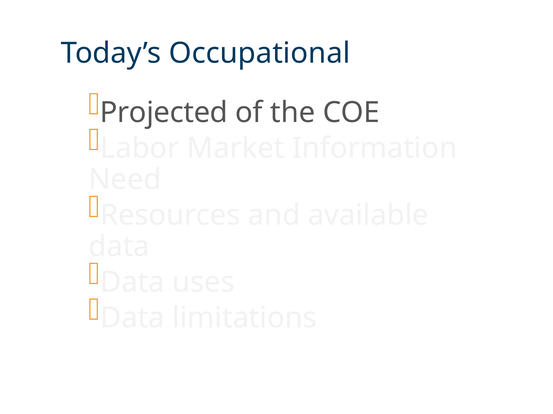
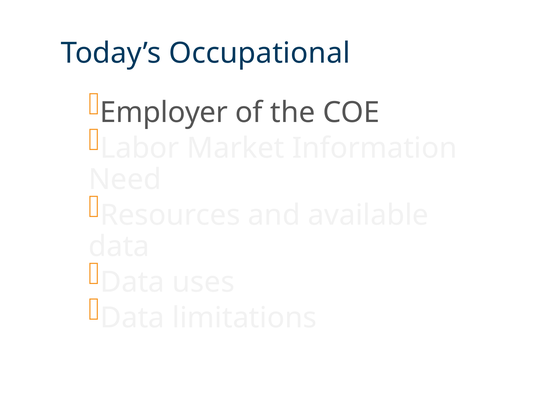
Projected: Projected -> Employer (164, 113)
